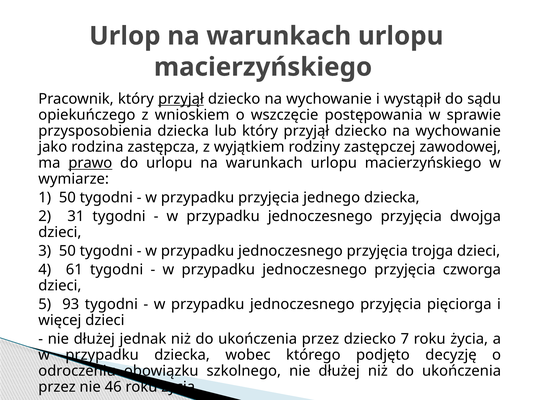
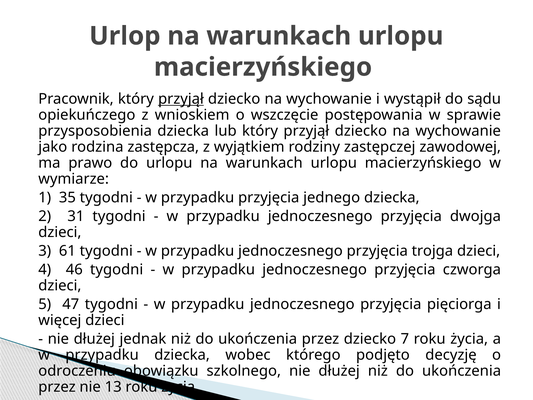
prawo underline: present -> none (90, 163)
1 50: 50 -> 35 (67, 197)
3 50: 50 -> 61 (67, 251)
61: 61 -> 46 (74, 269)
93: 93 -> 47 (71, 304)
46: 46 -> 13 (113, 387)
